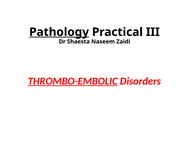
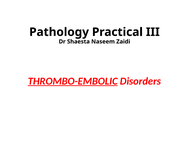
Pathology underline: present -> none (59, 32)
